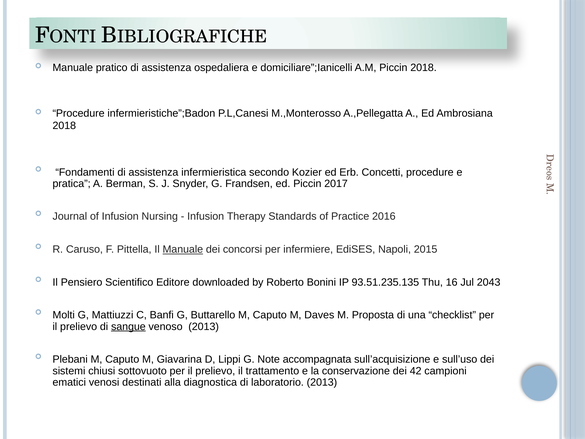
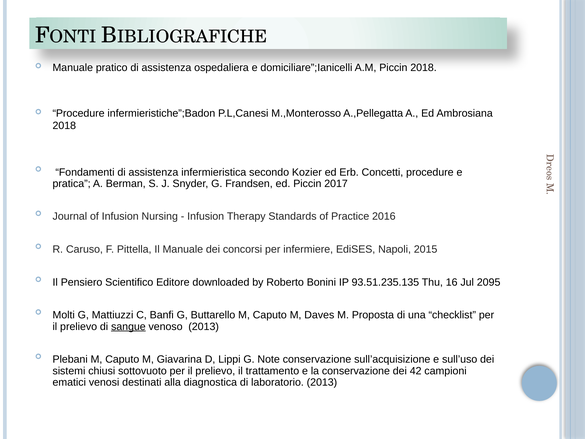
Manuale underline: present -> none (183, 249)
2043: 2043 -> 2095 (489, 282)
Note accompagnata: accompagnata -> conservazione (317, 359)
